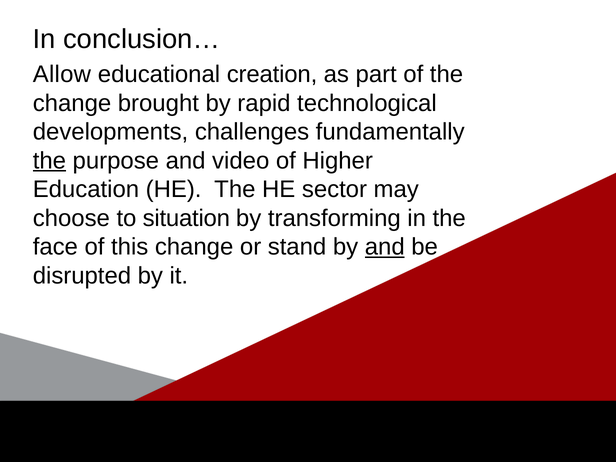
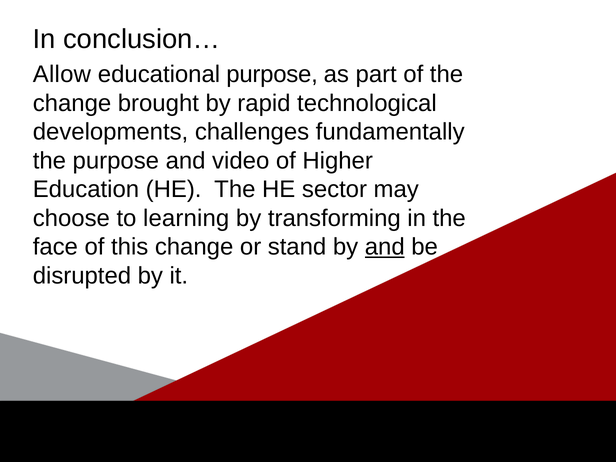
educational creation: creation -> purpose (272, 74)
the underline: present -> none (49, 161)
situation: situation -> learning (186, 218)
